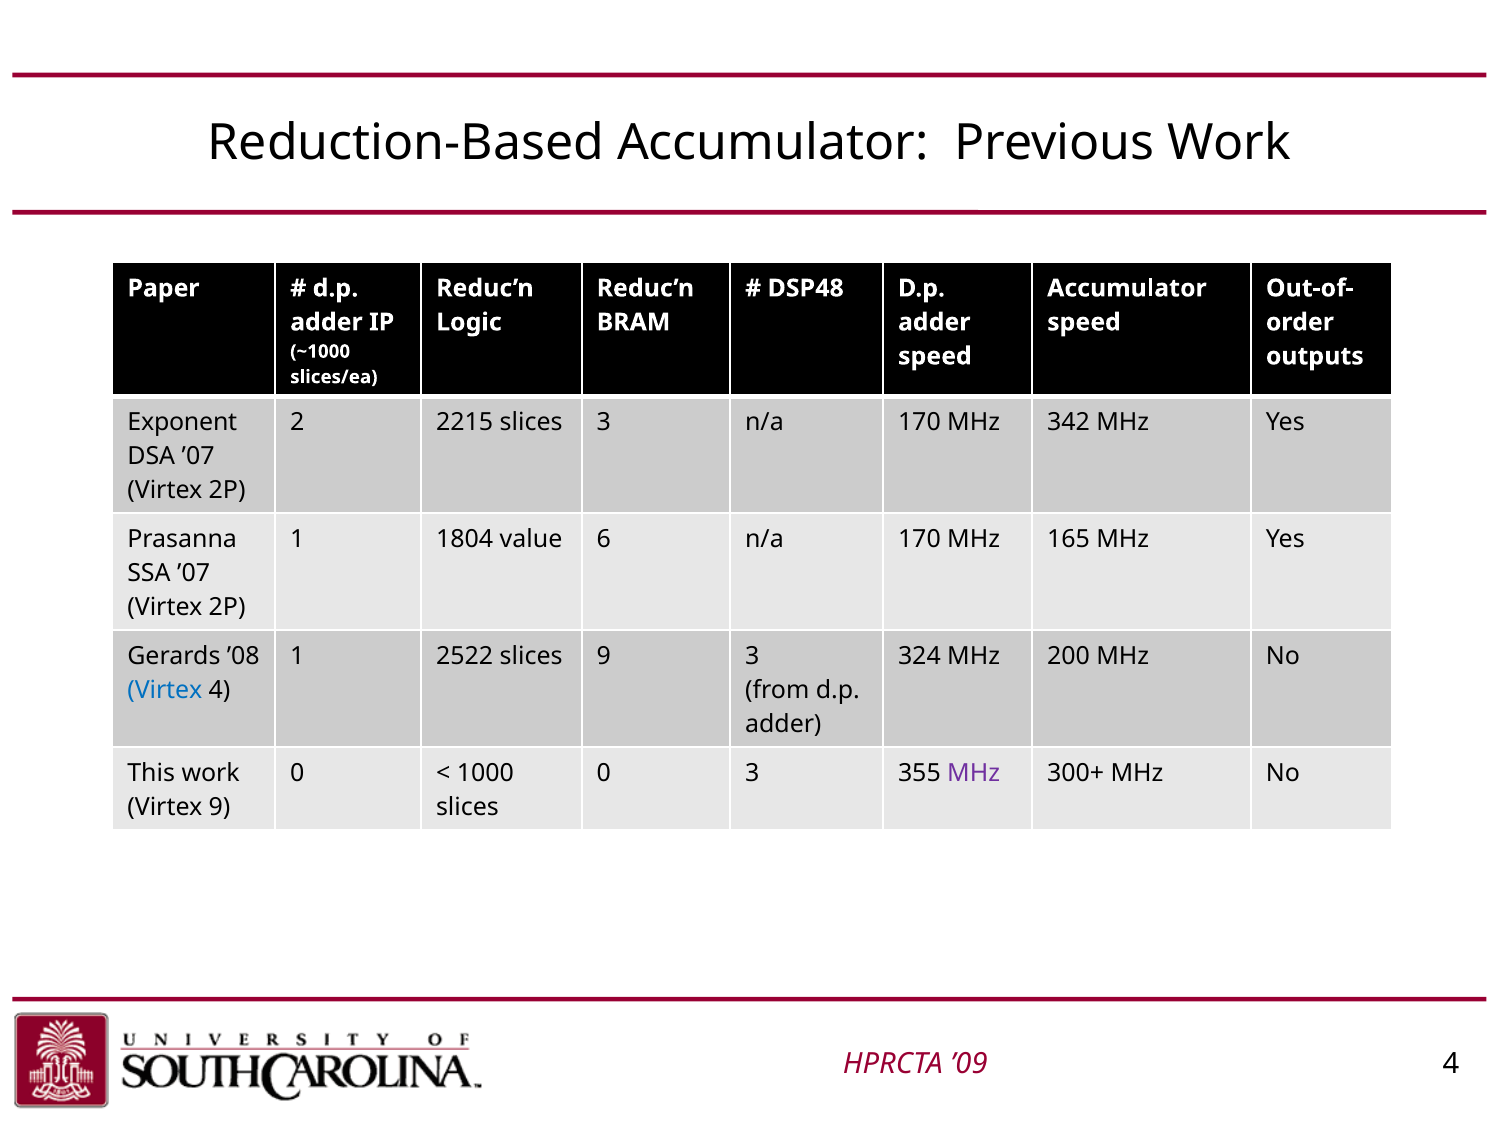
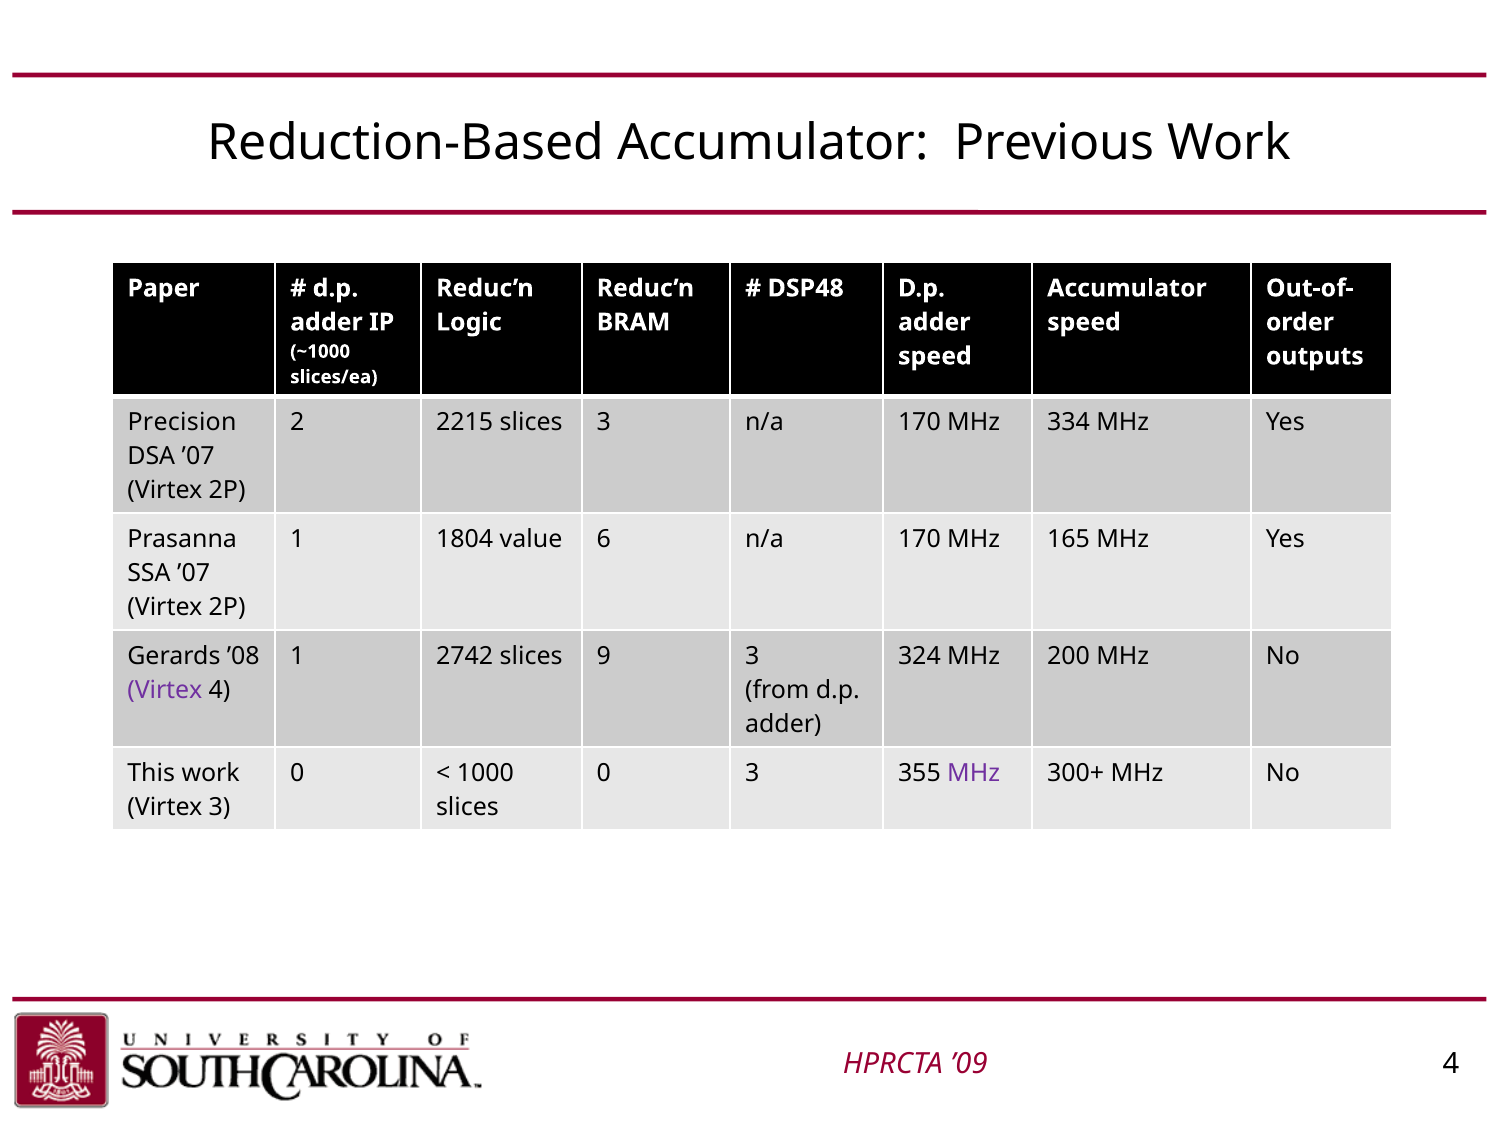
Exponent: Exponent -> Precision (182, 422)
342: 342 -> 334 (1069, 422)
2522: 2522 -> 2742 (465, 656)
Virtex colour: blue -> purple (165, 690)
Virtex 9: 9 -> 3 (220, 807)
